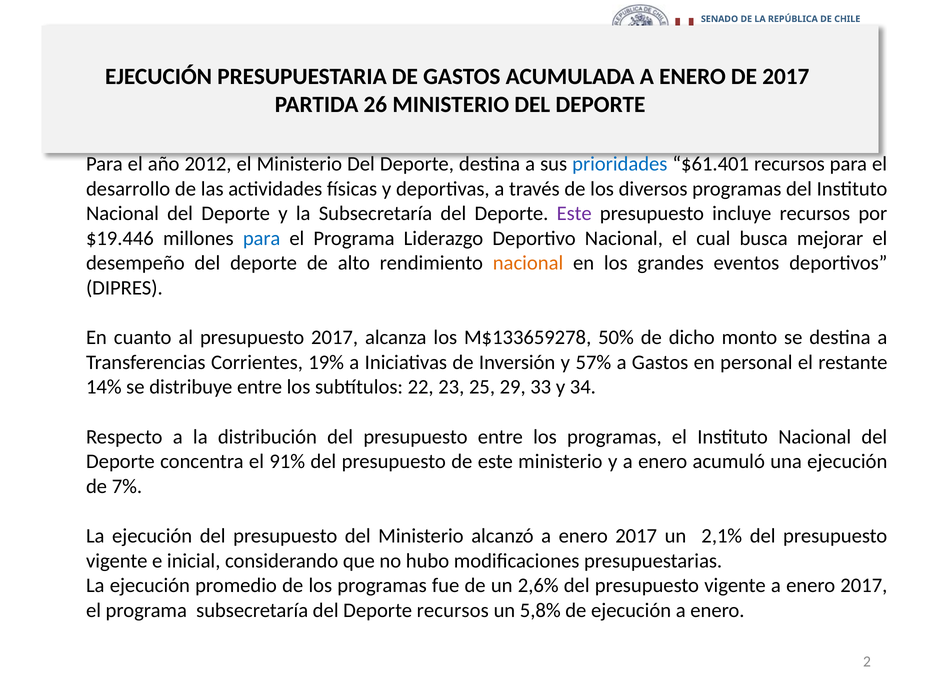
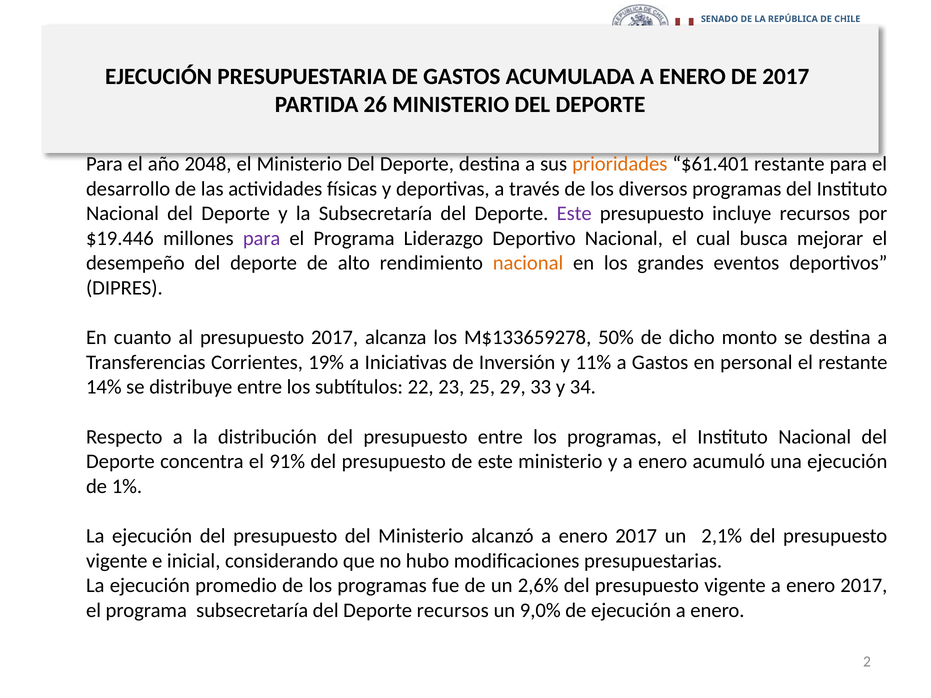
2012: 2012 -> 2048 (208, 164)
prioridades colour: blue -> orange (620, 164)
$61.401 recursos: recursos -> restante (789, 164)
para colour: blue -> purple (262, 238)
57%: 57% -> 11% (593, 362)
7%: 7% -> 1% (127, 487)
5,8%: 5,8% -> 9,0% (540, 611)
